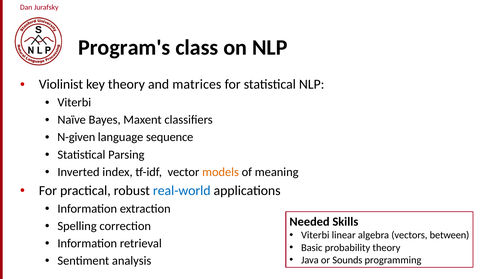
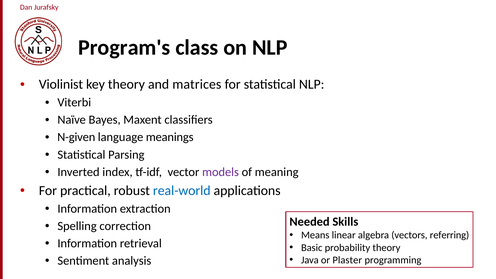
sequence: sequence -> meanings (170, 137)
models colour: orange -> purple (221, 172)
Viterbi: Viterbi -> Means (315, 235)
between: between -> referring (449, 235)
Sounds: Sounds -> Plaster (347, 260)
